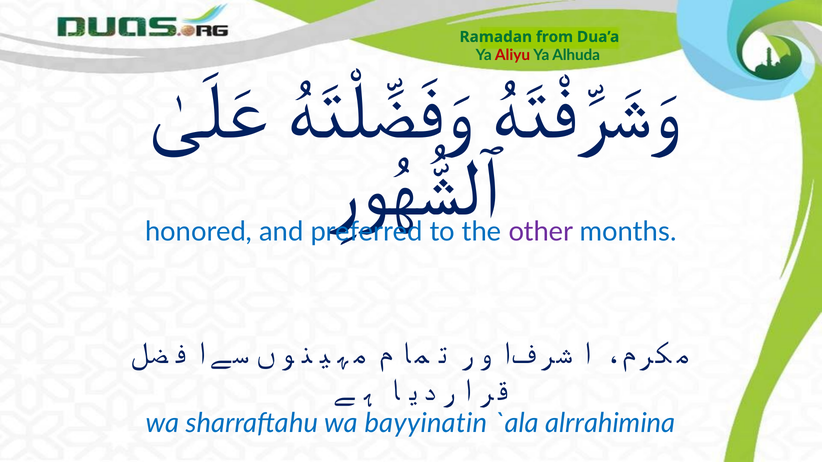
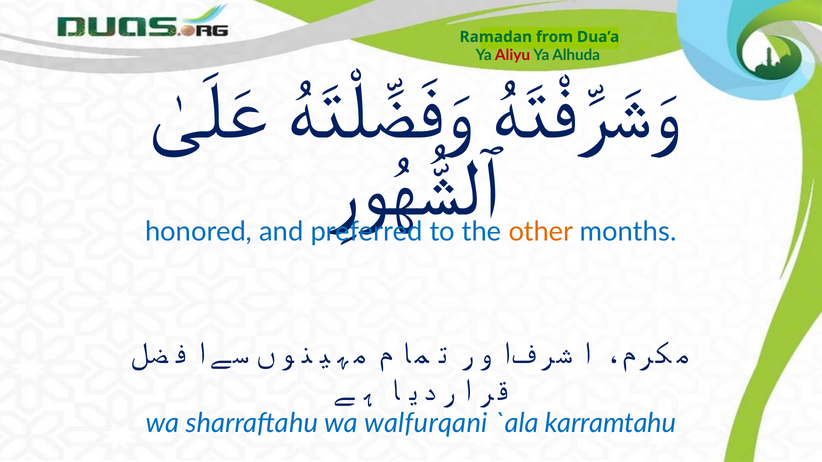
other colour: purple -> orange (541, 232)
bayyinatin: bayyinatin -> walfurqani (426, 423)
alrrahimina: alrrahimina -> karramtahu (610, 423)
